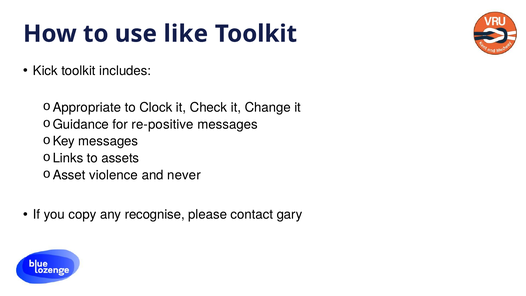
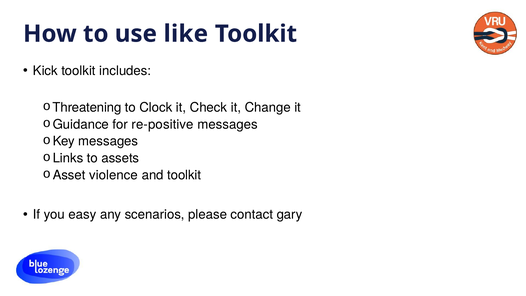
Appropriate: Appropriate -> Threatening (87, 107)
and never: never -> toolkit (184, 175)
copy: copy -> easy (82, 214)
recognise: recognise -> scenarios (155, 214)
